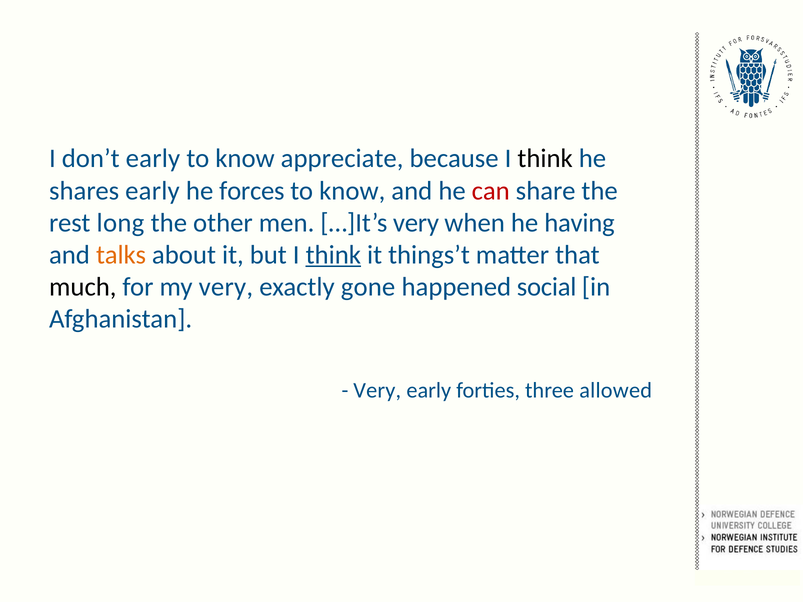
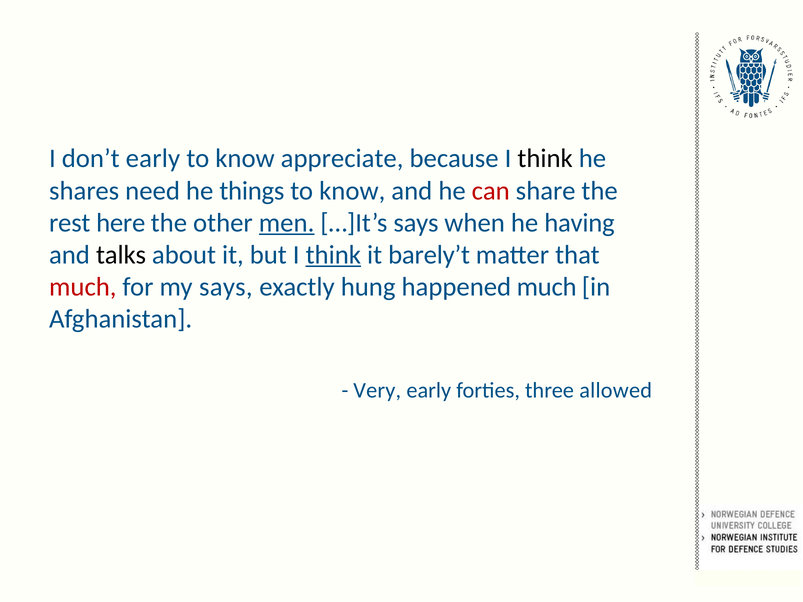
shares early: early -> need (153, 191)
forces: forces -> things (252, 191)
long: long -> here (121, 223)
men underline: none -> present (287, 223)
…]It’s very: very -> says (416, 223)
talks colour: orange -> black (121, 255)
things’t: things’t -> barely’t (429, 255)
much colour: black -> red (83, 287)
my very: very -> says (226, 287)
gone: gone -> hung (368, 287)
happened social: social -> much (547, 287)
